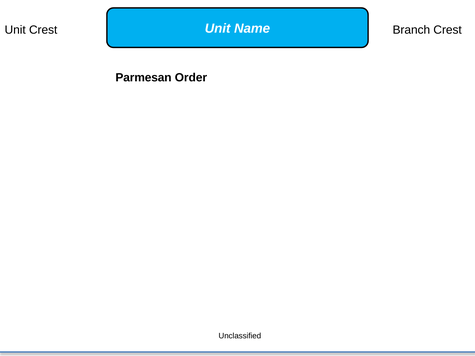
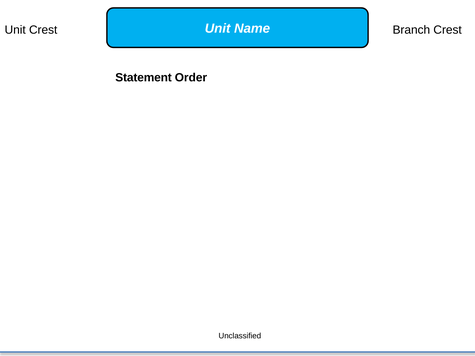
Parmesan: Parmesan -> Statement (144, 78)
